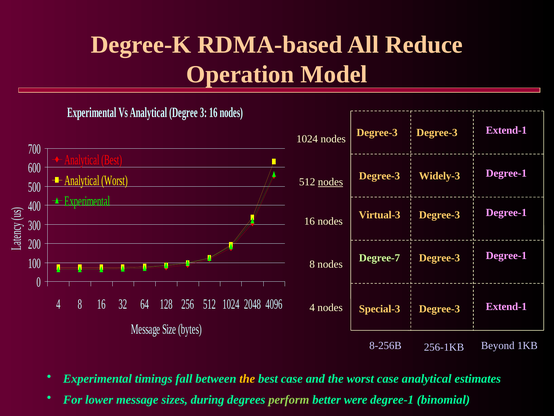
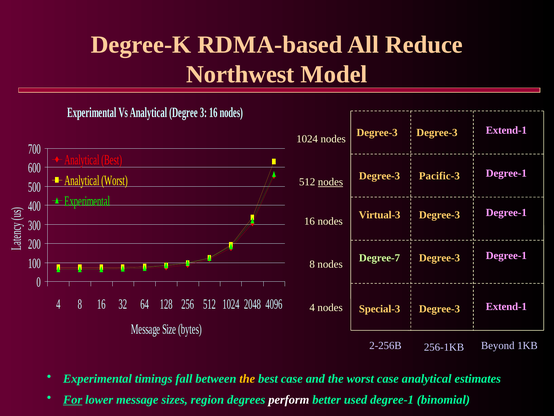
Operation: Operation -> Northwest (240, 74)
Widely-3: Widely-3 -> Pacific-3 (439, 176)
8-256B: 8-256B -> 2-256B (385, 345)
For underline: none -> present (73, 399)
during: during -> region (207, 399)
perform colour: light green -> white (289, 399)
were: were -> used (356, 399)
